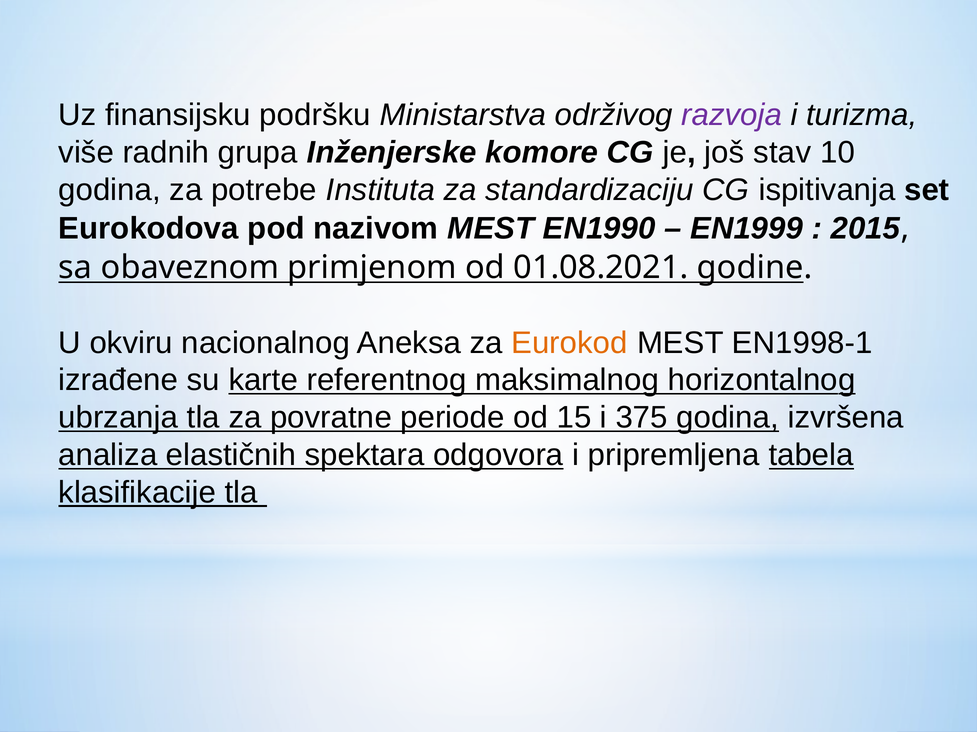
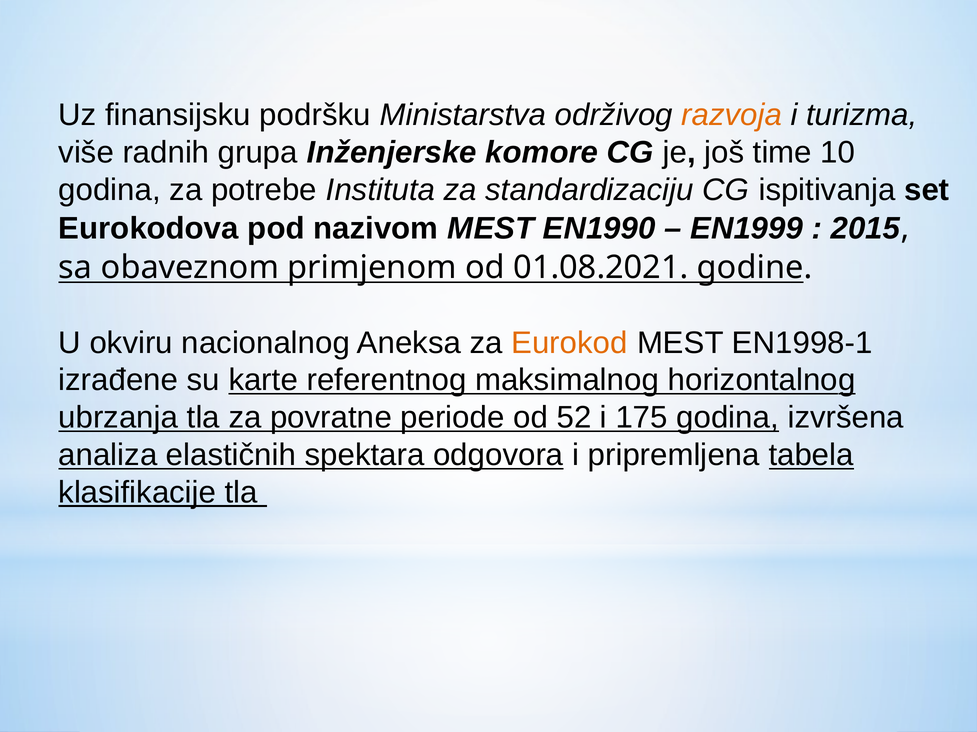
razvoja colour: purple -> orange (732, 115)
stav: stav -> time (782, 153)
15: 15 -> 52 (574, 418)
375: 375 -> 175 (642, 418)
